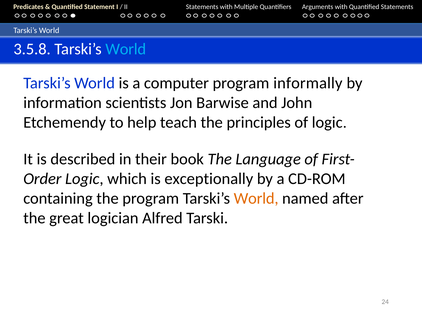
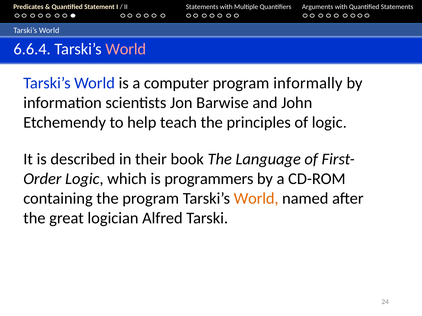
3.5.8: 3.5.8 -> 6.6.4 (32, 49)
World colour: light blue -> pink (126, 49)
exceptionally: exceptionally -> programmers (209, 179)
